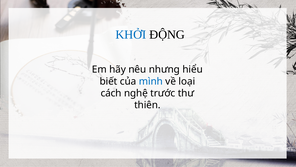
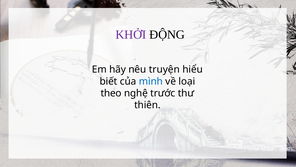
KHỞI colour: blue -> purple (131, 35)
nhưng: nhưng -> truyện (164, 69)
cách: cách -> theo (111, 93)
